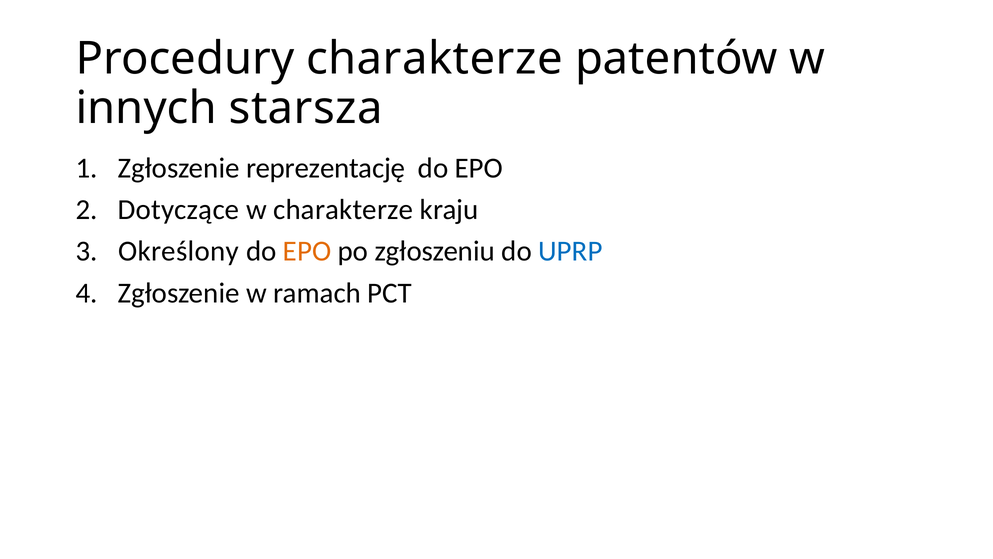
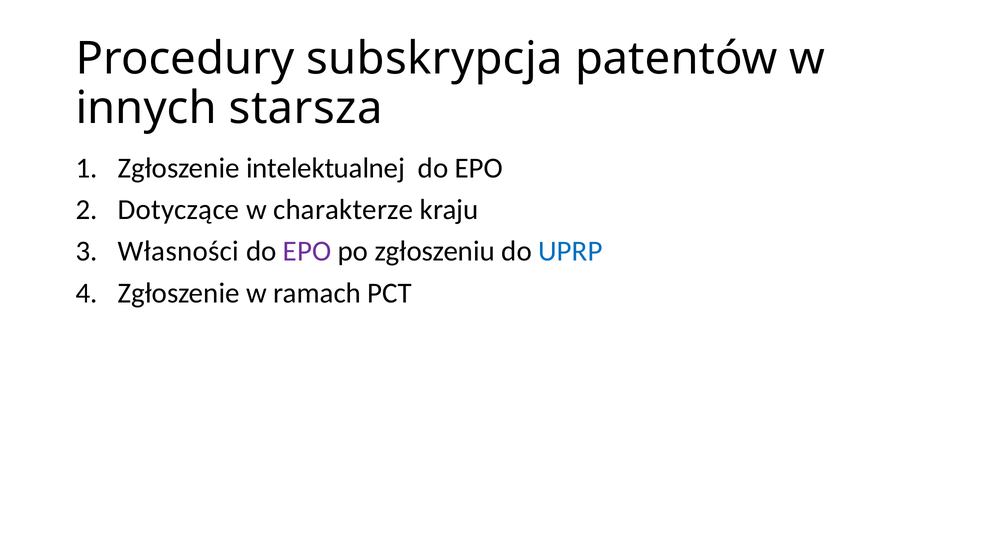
Procedury charakterze: charakterze -> subskrypcja (434, 59)
reprezentację: reprezentację -> intelektualnej (326, 168)
Określony: Określony -> Własności (178, 251)
EPO colour: orange -> purple (307, 251)
